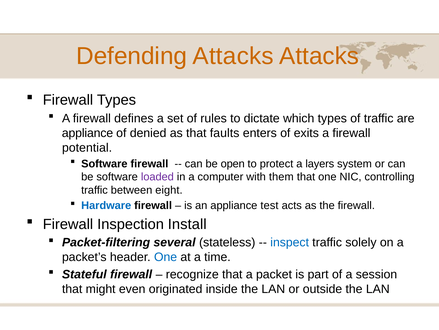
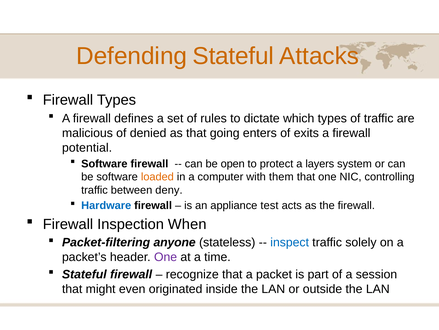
Defending Attacks: Attacks -> Stateful (233, 56)
appliance: appliance -> malicious (87, 133)
faults: faults -> going (225, 133)
loaded colour: purple -> orange (157, 177)
eight: eight -> deny (169, 190)
Install: Install -> When (187, 224)
several: several -> anyone (175, 242)
One colour: blue -> purple (166, 257)
